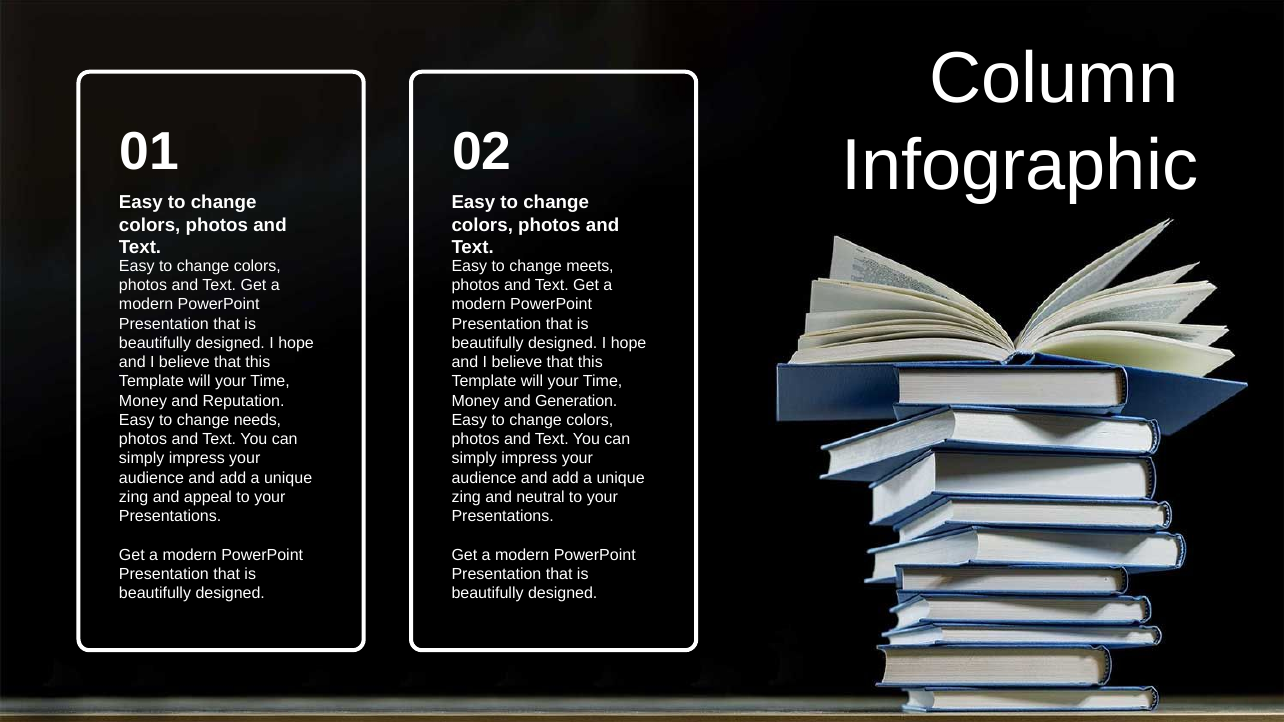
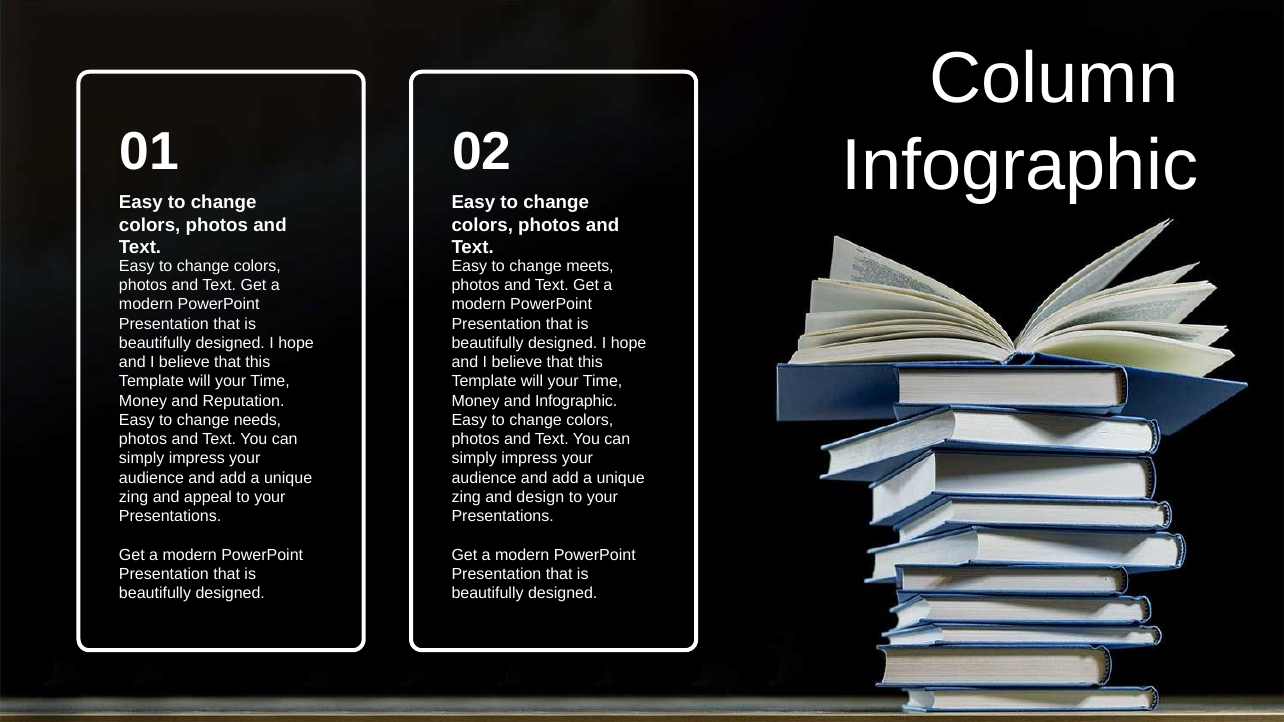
and Generation: Generation -> Infographic (576, 401)
neutral: neutral -> design (540, 497)
